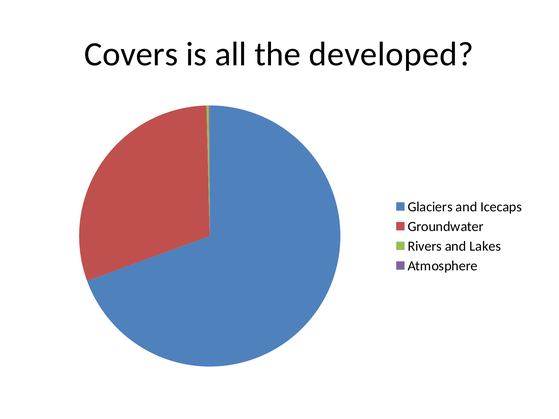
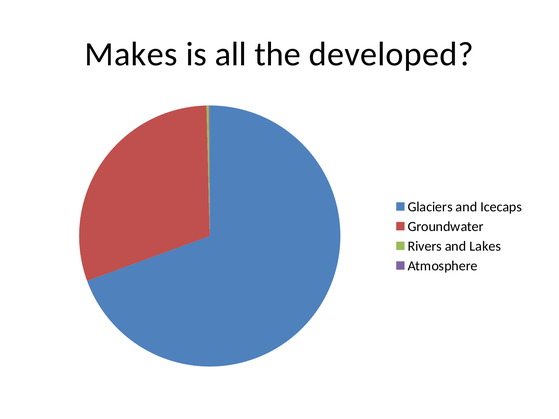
Covers: Covers -> Makes (131, 54)
